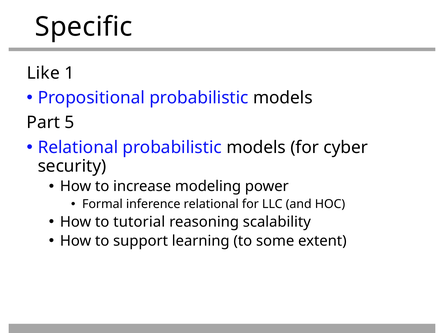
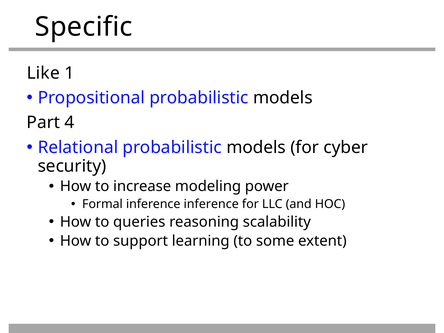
5: 5 -> 4 (69, 123)
inference relational: relational -> inference (211, 204)
tutorial: tutorial -> queries (139, 222)
